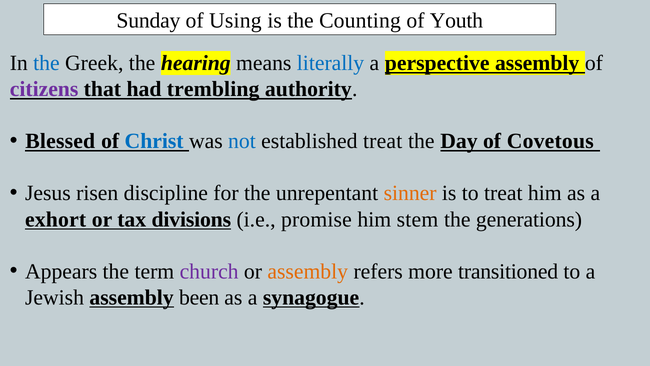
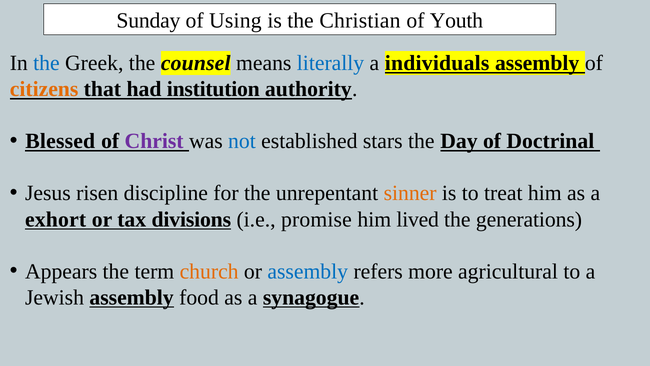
Counting: Counting -> Christian (360, 21)
hearing: hearing -> counsel (196, 63)
perspective: perspective -> individuals (437, 63)
citizens colour: purple -> orange (44, 89)
trembling: trembling -> institution (213, 89)
Christ colour: blue -> purple (154, 141)
established treat: treat -> stars (383, 141)
Covetous: Covetous -> Doctrinal (550, 141)
stem: stem -> lived (418, 219)
church colour: purple -> orange (209, 271)
assembly colour: orange -> blue (308, 271)
transitioned: transitioned -> agricultural (508, 271)
been: been -> food (199, 297)
